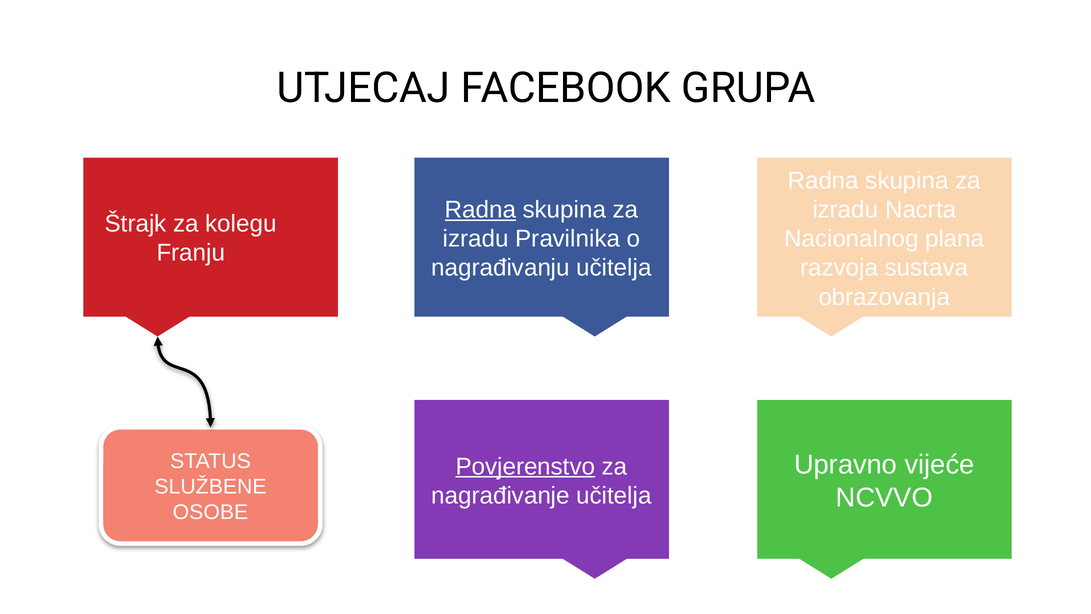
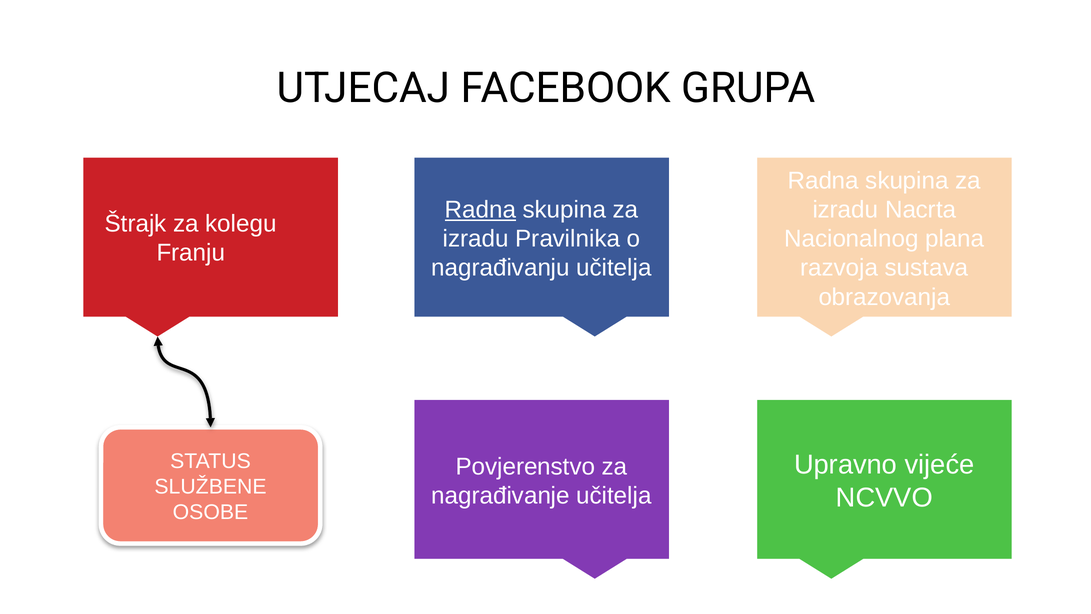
Povjerenstvo underline: present -> none (525, 466)
